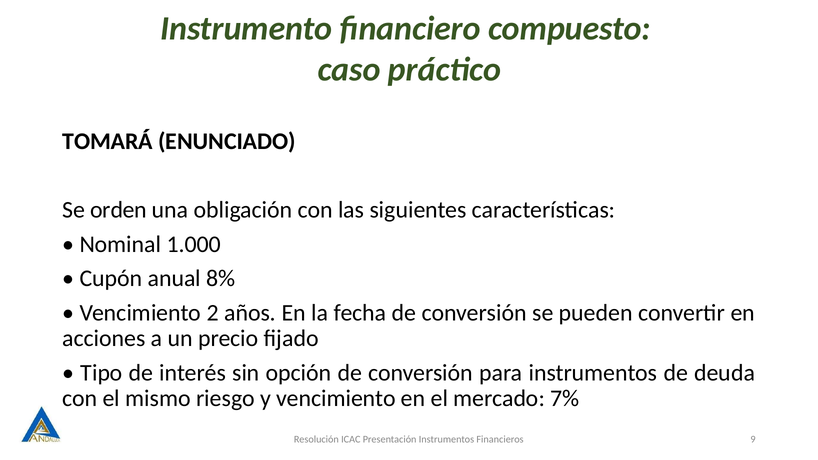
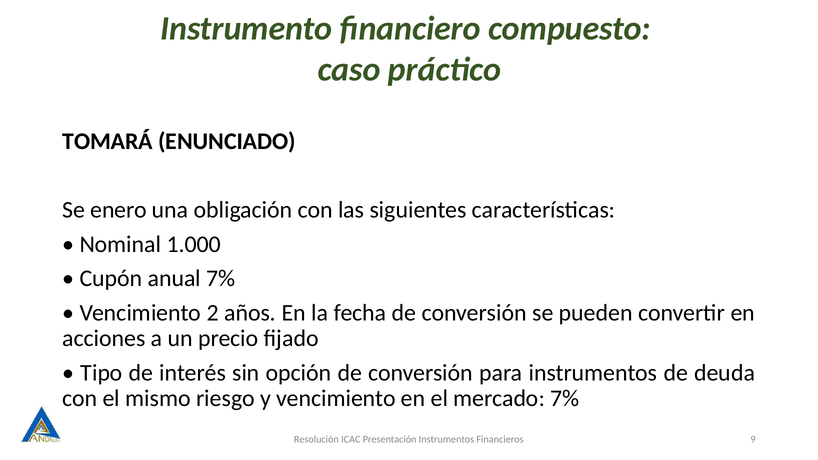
orden: orden -> enero (119, 210)
anual 8%: 8% -> 7% (221, 279)
